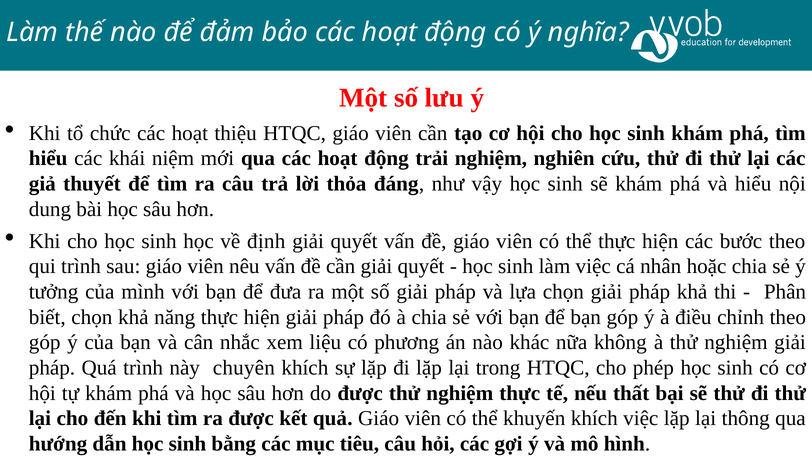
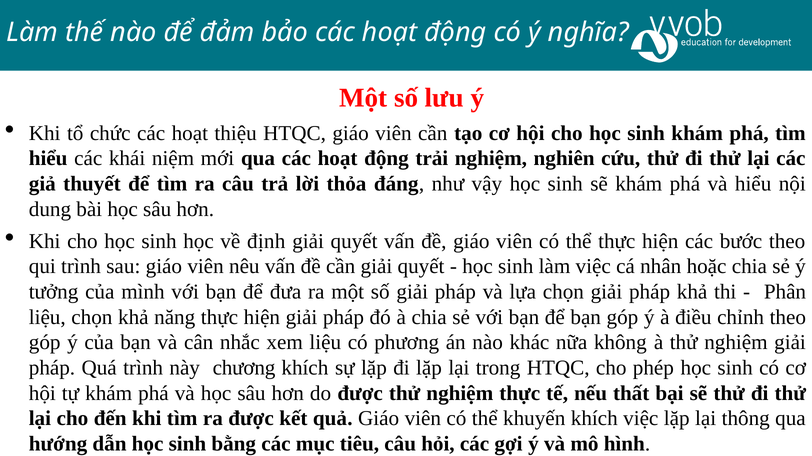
biết: biết -> liệu (47, 318)
chuyên: chuyên -> chương (244, 368)
